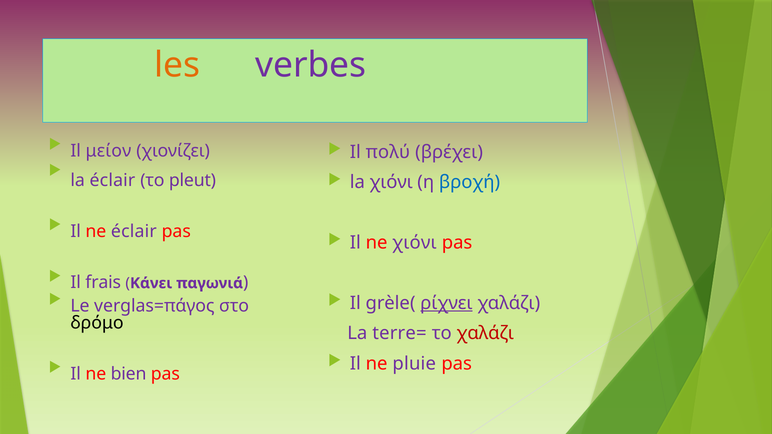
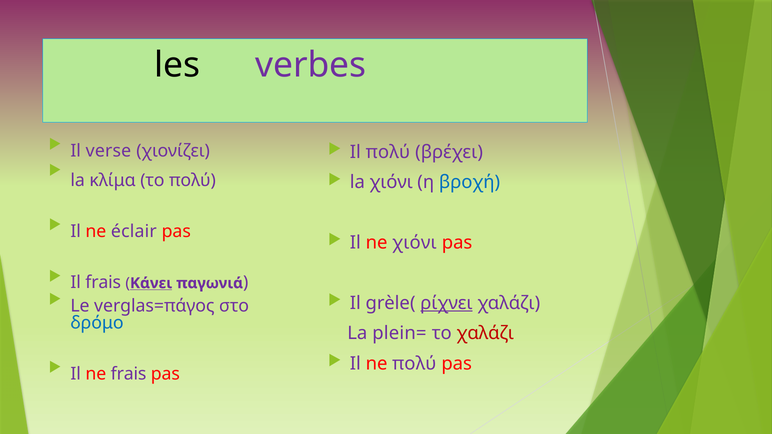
les colour: orange -> black (177, 65)
μείον: μείον -> verse (108, 151)
la éclair: éclair -> κλίμα (113, 180)
το pleut: pleut -> πολύ (192, 180)
Κάνει underline: none -> present (151, 283)
δρόμο colour: black -> blue (97, 323)
terre=: terre= -> plein= (399, 333)
ne pluie: pluie -> πολύ (414, 364)
ne bien: bien -> frais (129, 374)
